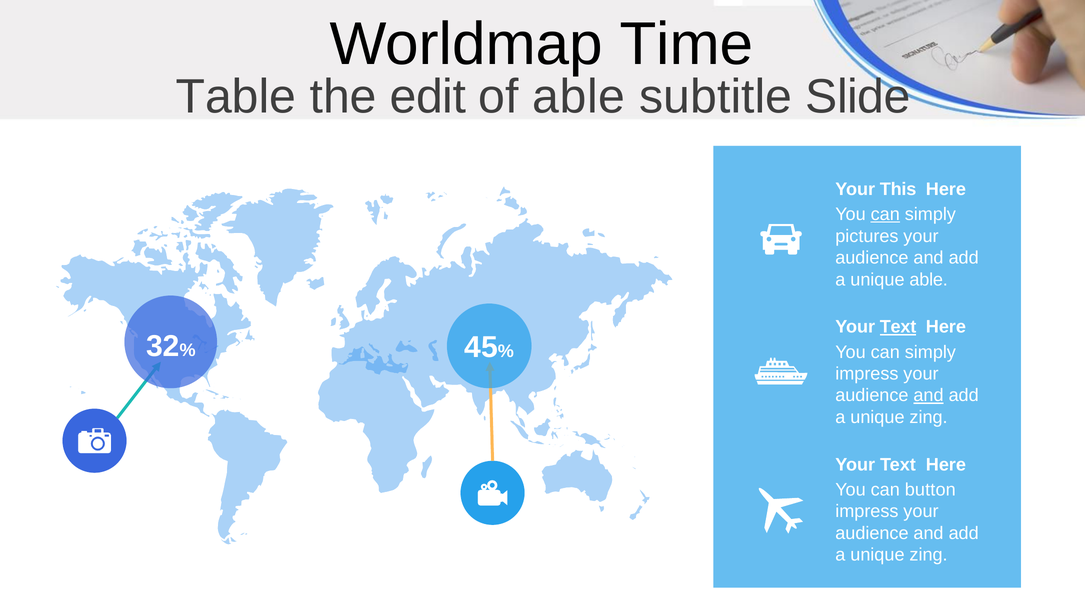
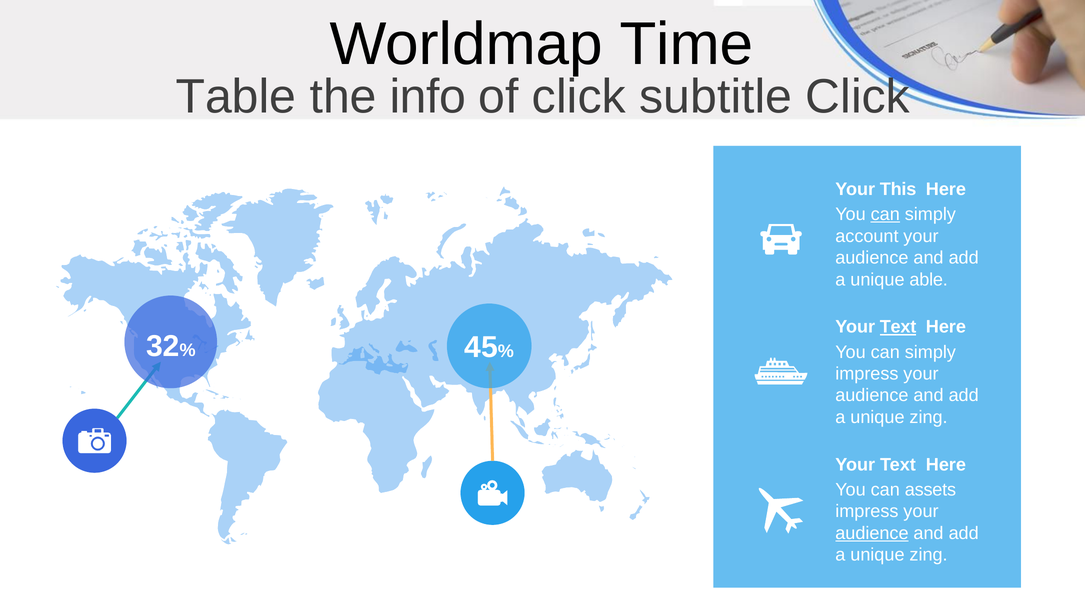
edit: edit -> info (428, 97)
of able: able -> click (579, 97)
subtitle Slide: Slide -> Click (858, 97)
pictures: pictures -> account (867, 236)
and underline: present -> none (929, 395)
button: button -> assets (930, 489)
audience underline: none -> present (872, 533)
